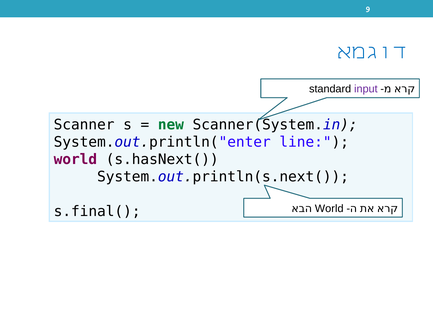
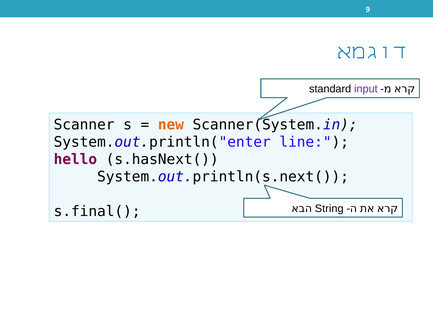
new colour: green -> orange (171, 125)
world: world -> hello (75, 159)
World: World -> String (329, 208)
